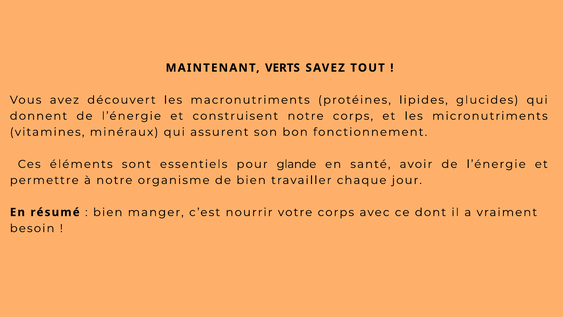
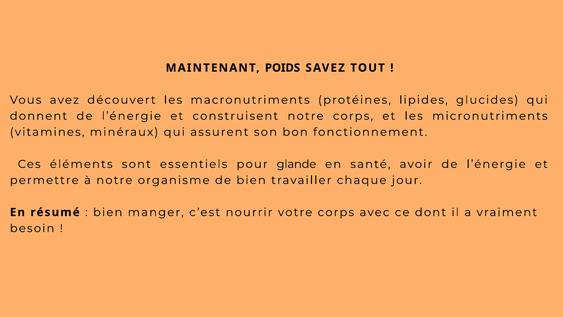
VERTS: VERTS -> POIDS (283, 68)
